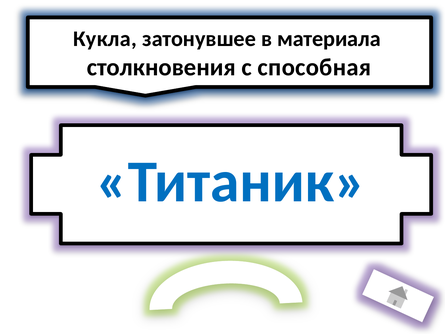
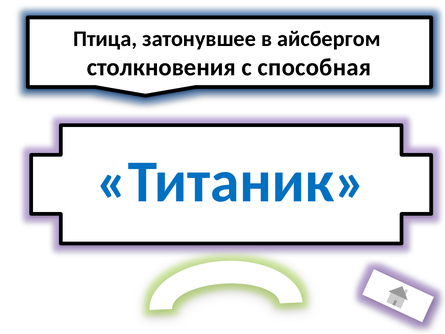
Кукла: Кукла -> Птица (105, 39)
материала: материала -> айсбергом (329, 39)
